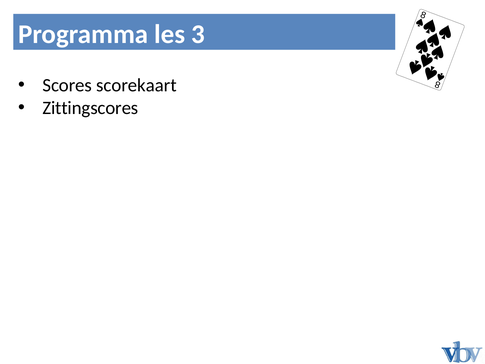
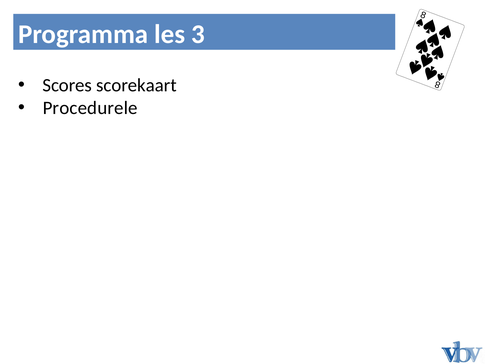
Zittingscores: Zittingscores -> Procedurele (90, 108)
